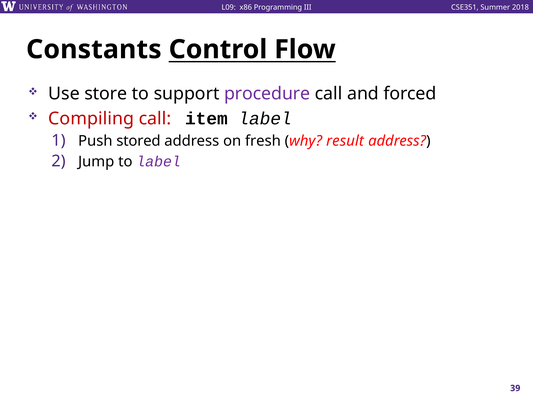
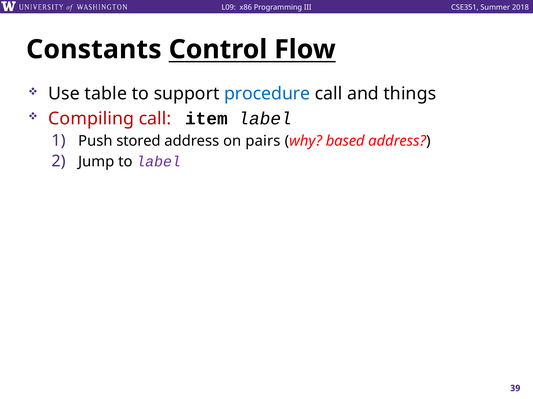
store: store -> table (106, 94)
procedure colour: purple -> blue (267, 94)
forced: forced -> things (410, 94)
fresh: fresh -> pairs (263, 141)
result: result -> based (345, 141)
